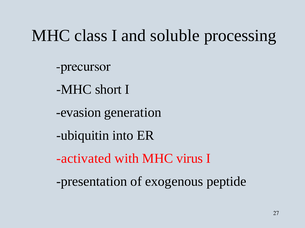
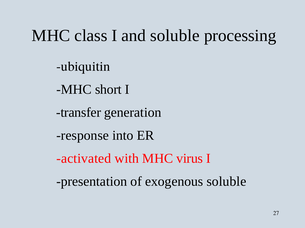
precursor: precursor -> ubiquitin (83, 67)
evasion: evasion -> transfer (79, 113)
ubiquitin: ubiquitin -> response (83, 136)
exogenous peptide: peptide -> soluble (226, 182)
